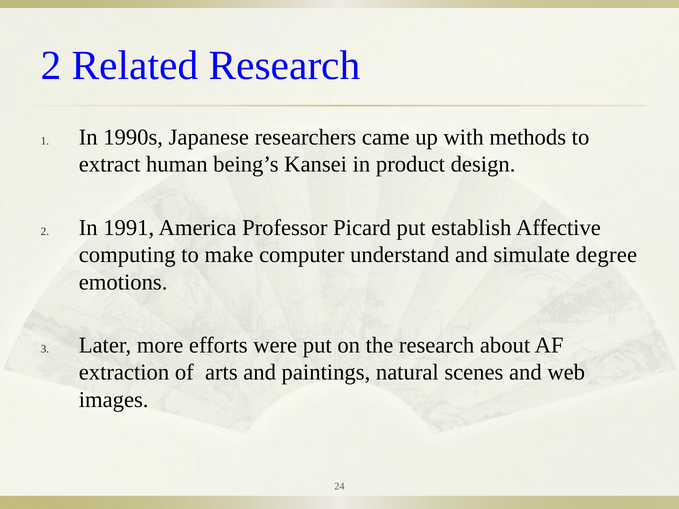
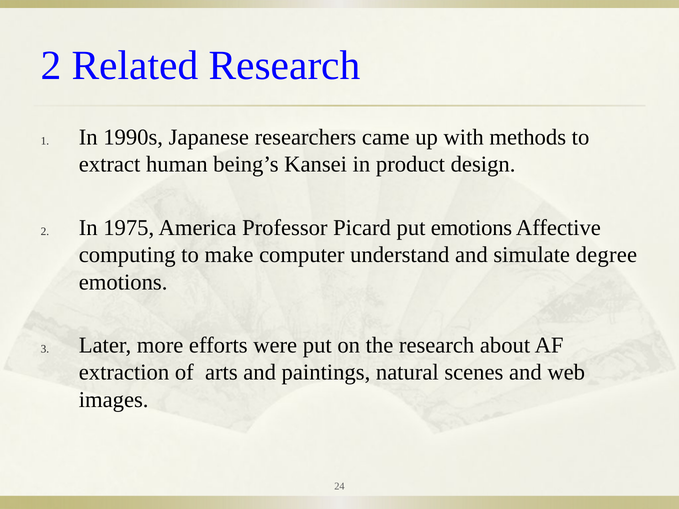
1991: 1991 -> 1975 (129, 228)
put establish: establish -> emotions (471, 228)
